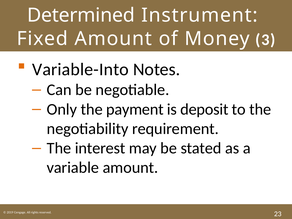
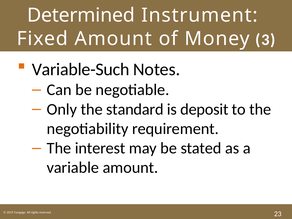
Variable-Into: Variable-Into -> Variable-Such (81, 69)
payment: payment -> standard (135, 109)
